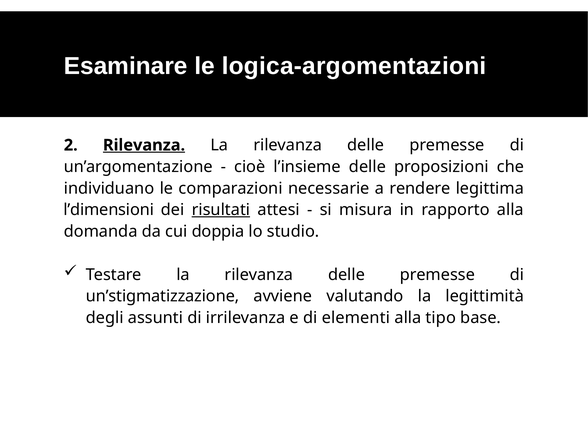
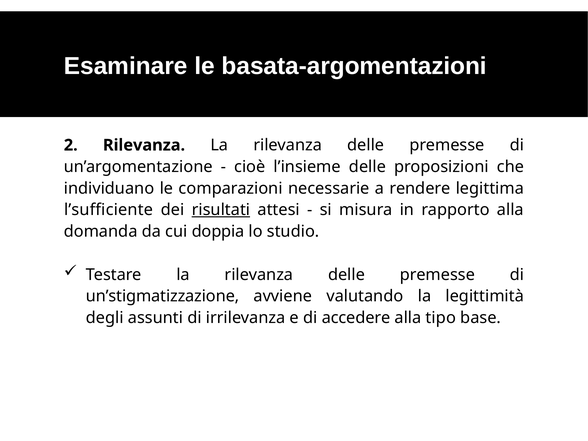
logica-argomentazioni: logica-argomentazioni -> basata-argomentazioni (354, 66)
Rilevanza underline: present -> none (144, 145)
l’dimensioni: l’dimensioni -> l’sufficiente (109, 210)
elementi: elementi -> accedere (356, 318)
